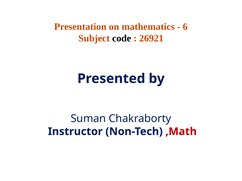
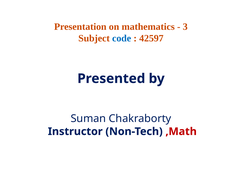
6: 6 -> 3 (185, 27)
code colour: black -> blue (122, 38)
26921: 26921 -> 42597 (151, 38)
